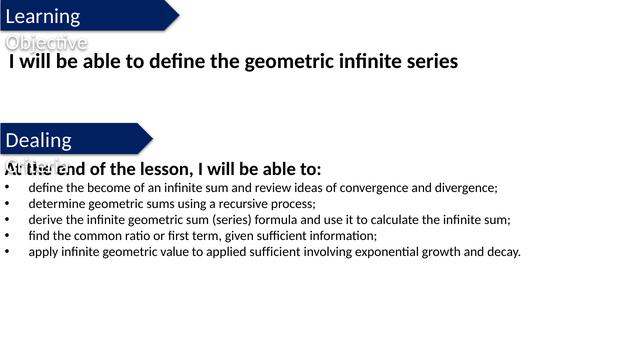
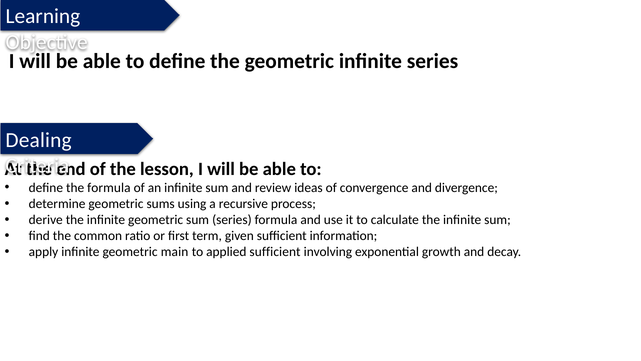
the become: become -> formula (109, 188)
value: value -> main (175, 252)
